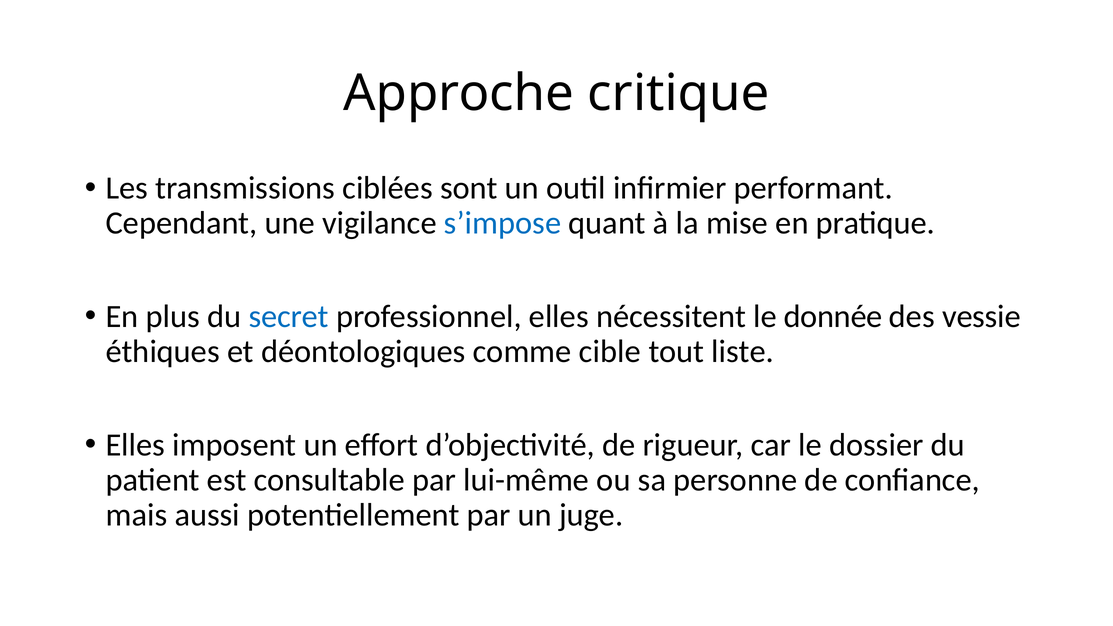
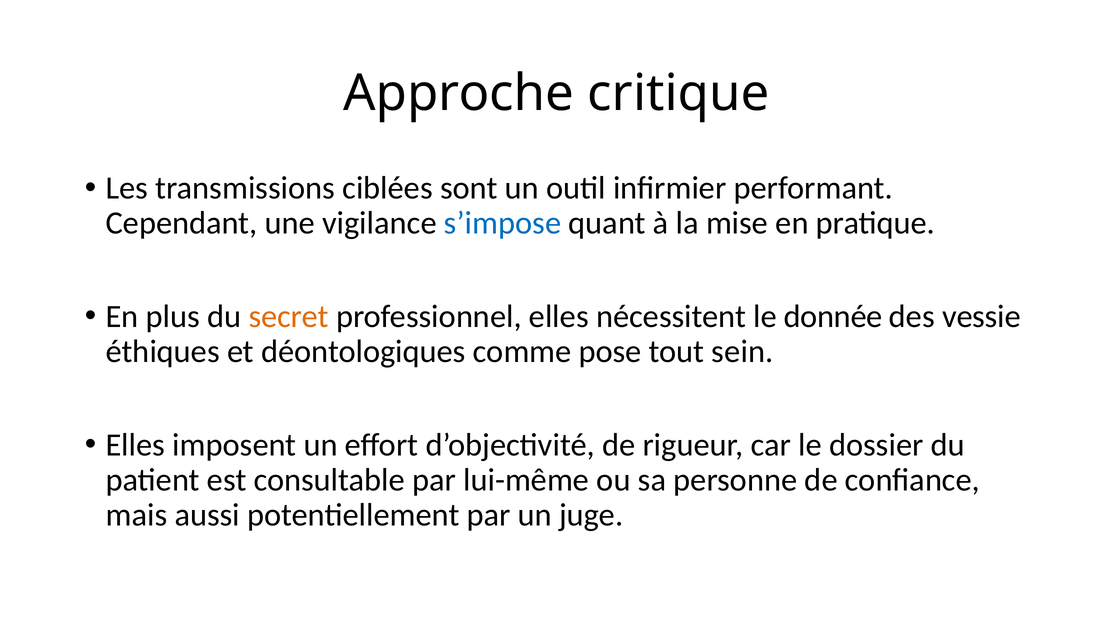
secret colour: blue -> orange (289, 317)
cible: cible -> pose (610, 352)
liste: liste -> sein (742, 352)
